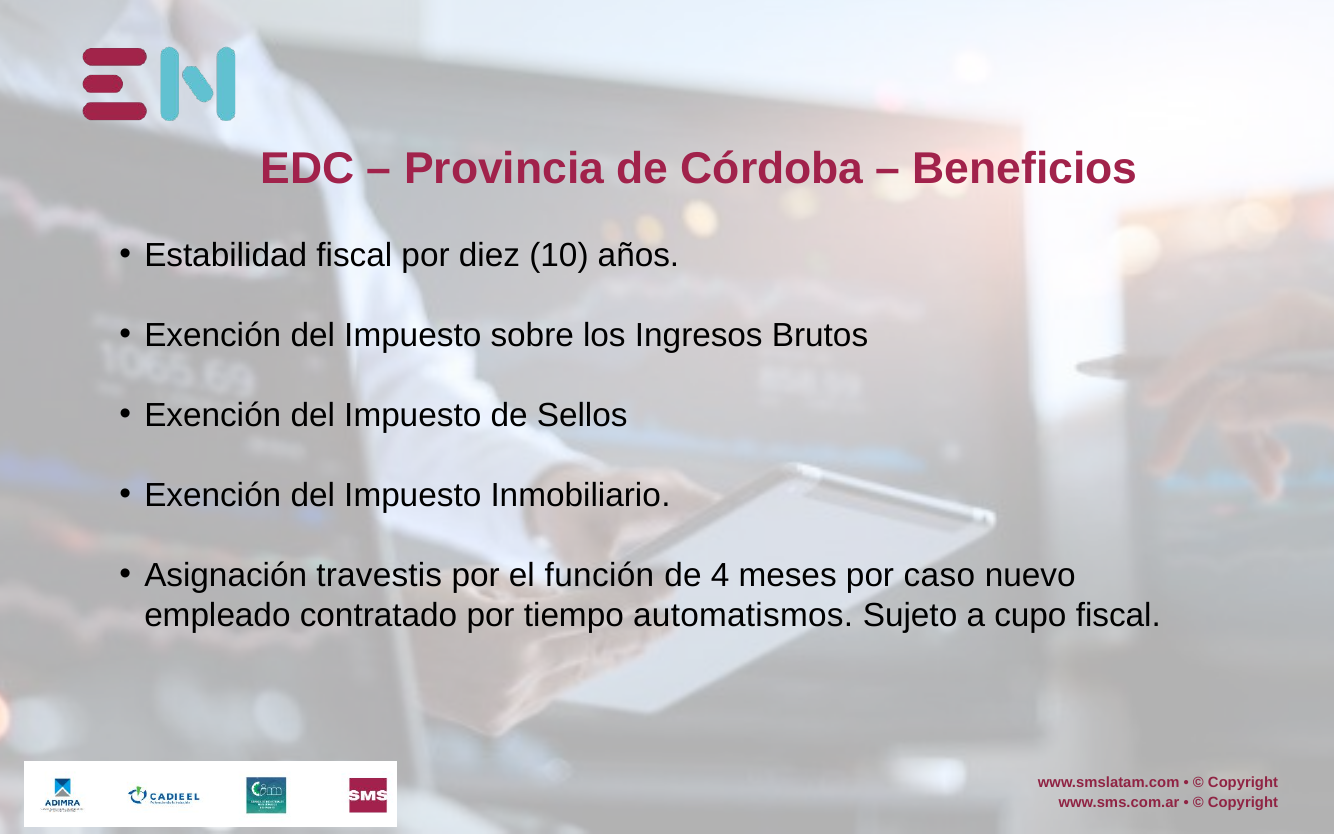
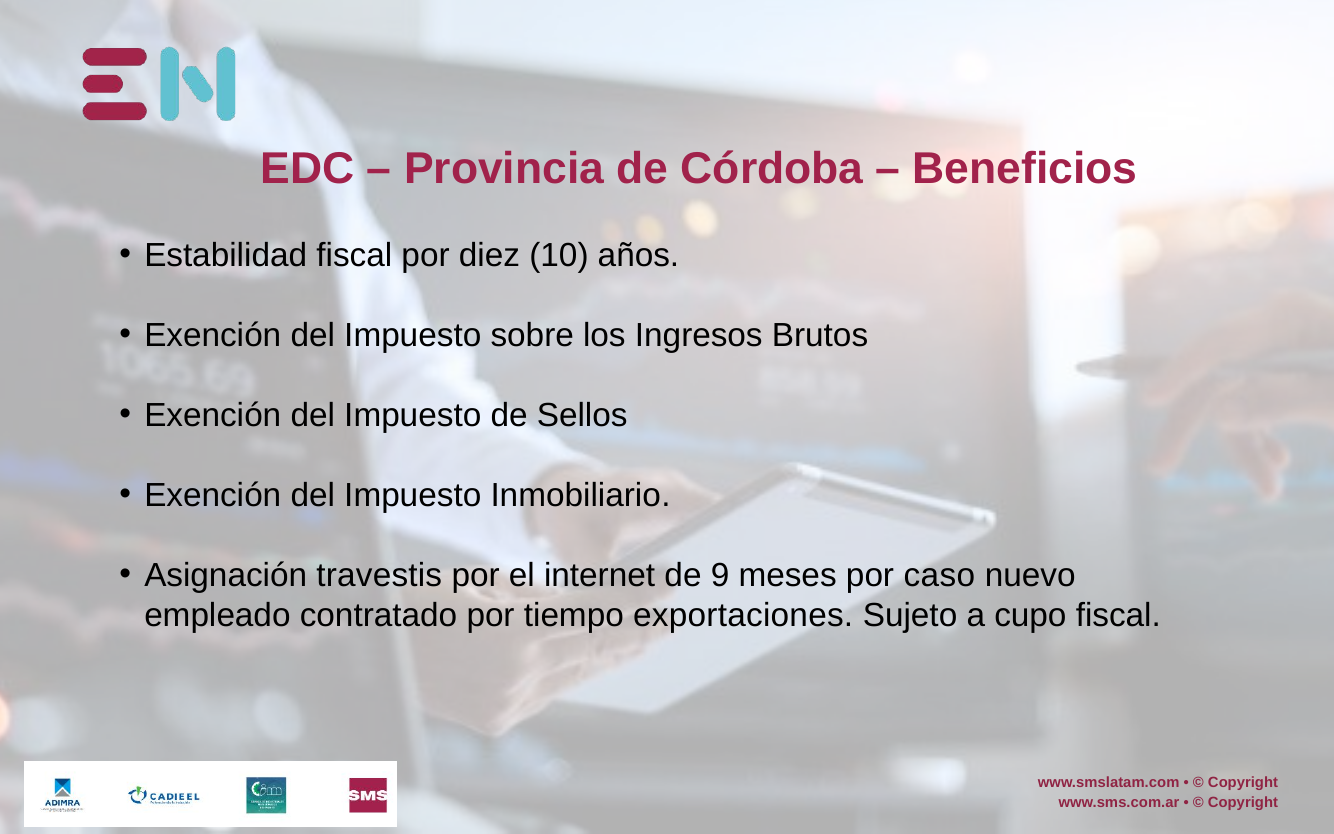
función: función -> internet (600, 575)
4: 4 -> 9 (720, 575)
automatismos: automatismos -> exportaciones (743, 615)
